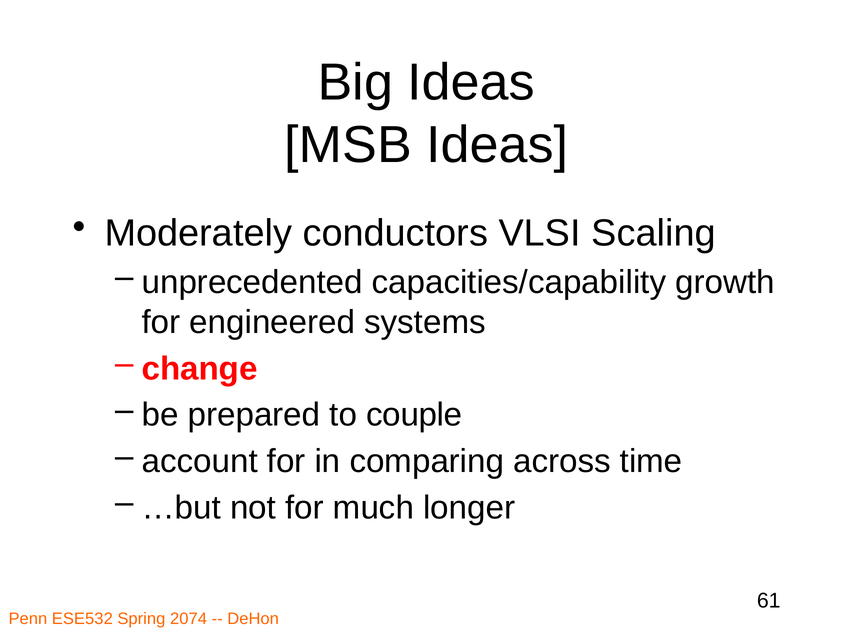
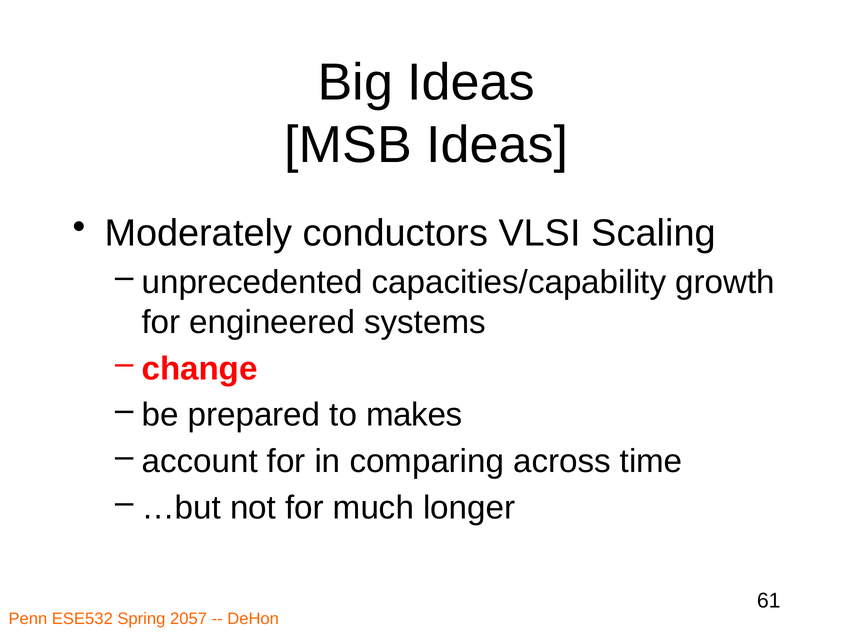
couple: couple -> makes (414, 416)
2074: 2074 -> 2057 (189, 620)
